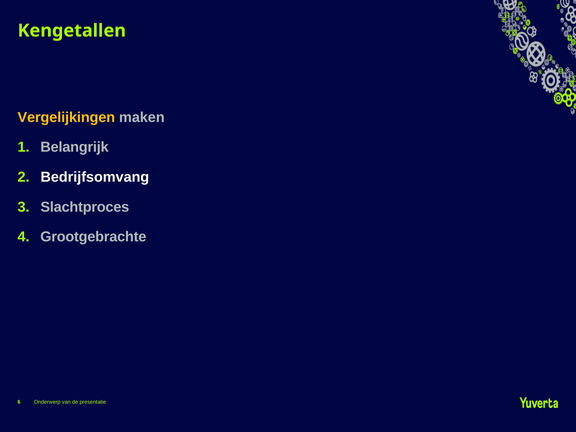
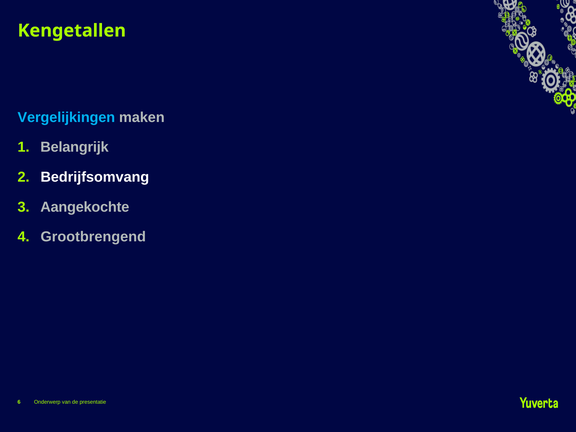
Vergelijkingen colour: yellow -> light blue (66, 117)
Slachtproces: Slachtproces -> Aangekochte (85, 207)
Grootgebrachte: Grootgebrachte -> Grootbrengend (93, 237)
